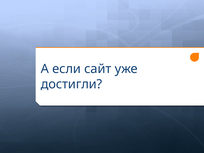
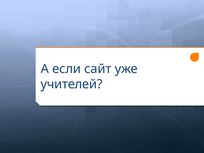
достигли: достигли -> учителей (71, 84)
